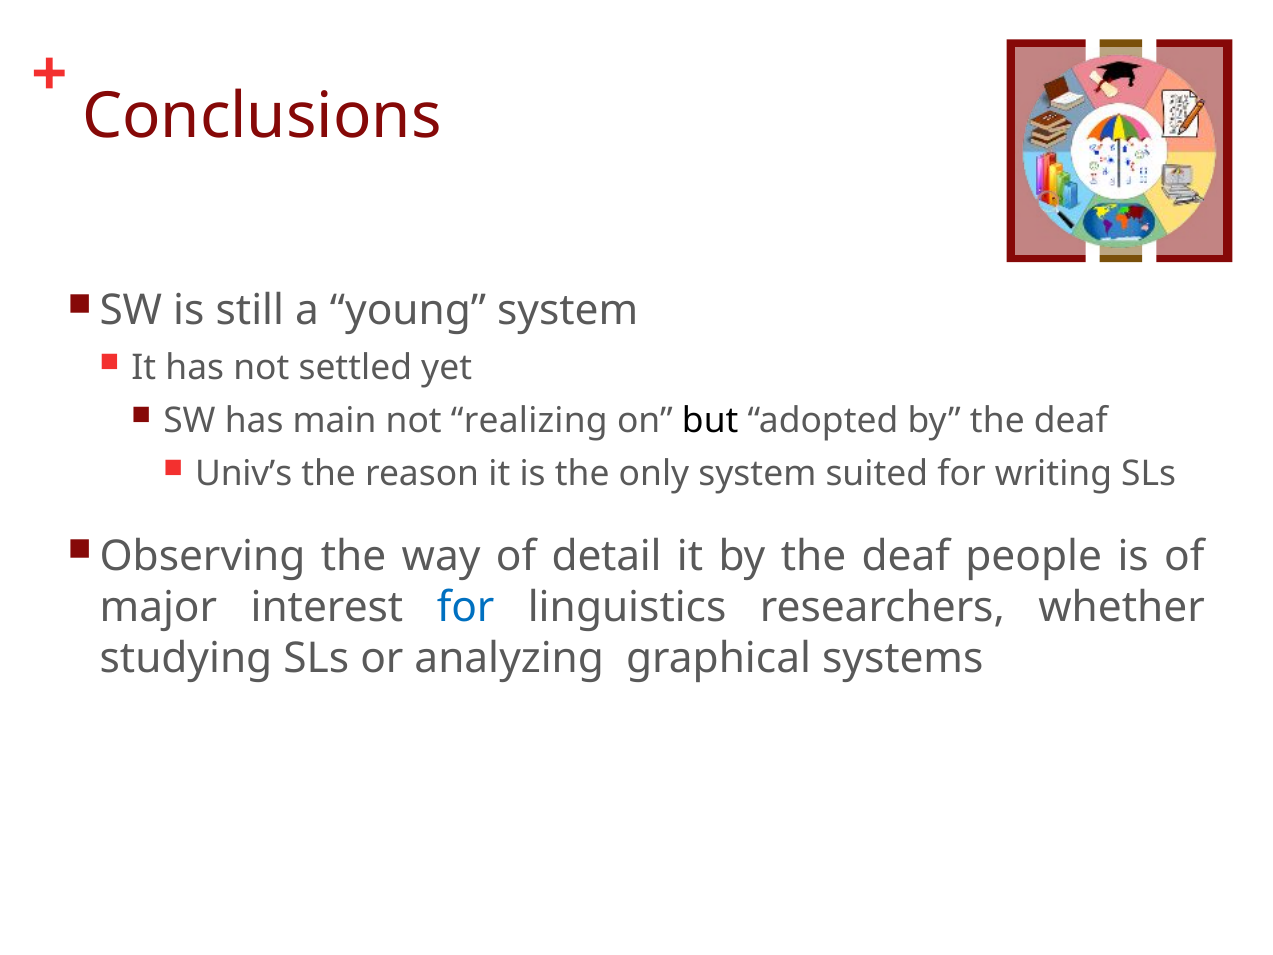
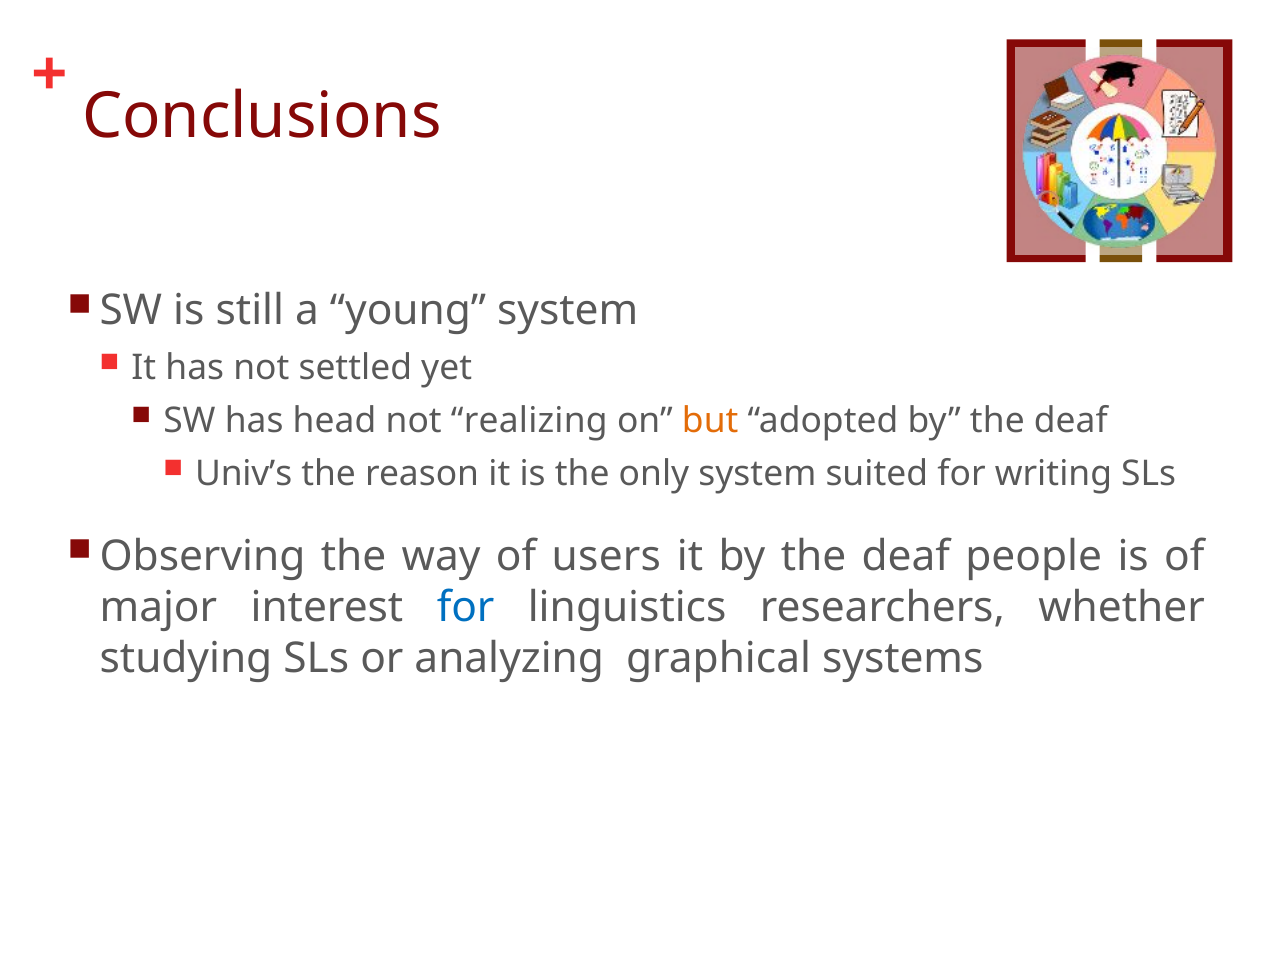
main: main -> head (335, 421)
but colour: black -> orange (710, 421)
detail: detail -> users (606, 556)
